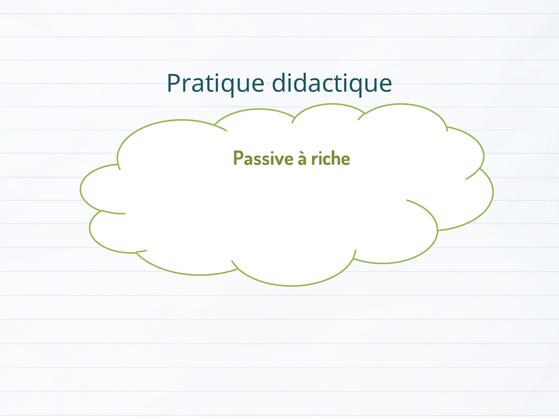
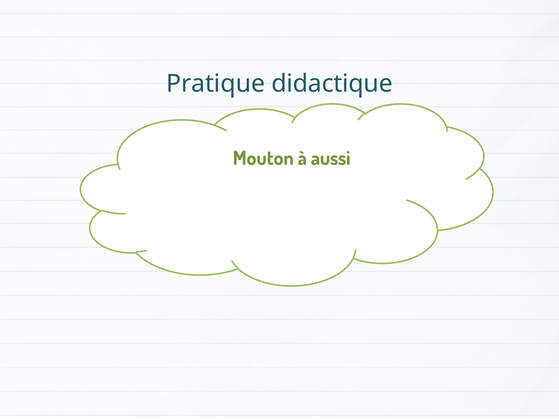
Passive: Passive -> Mouton (263, 159)
riche: riche -> aussi (331, 159)
